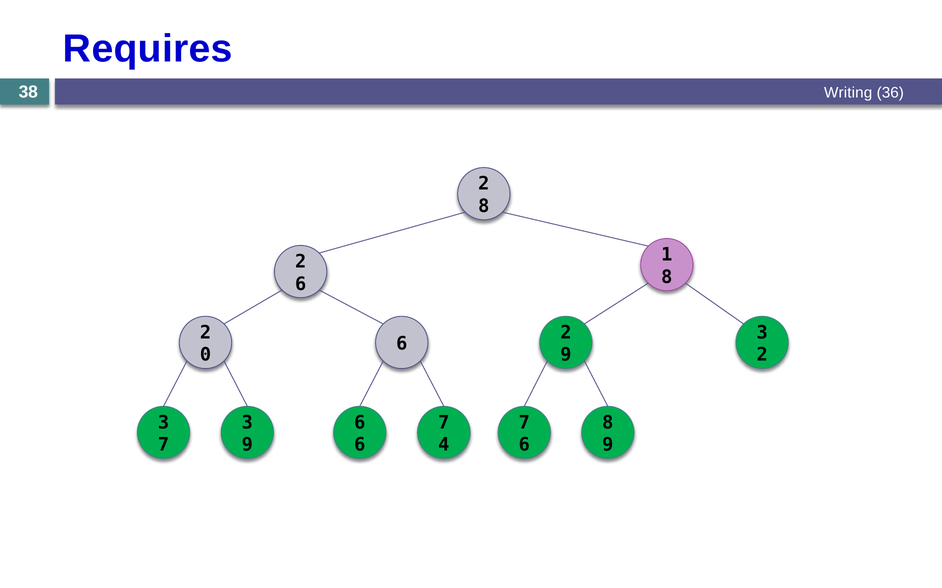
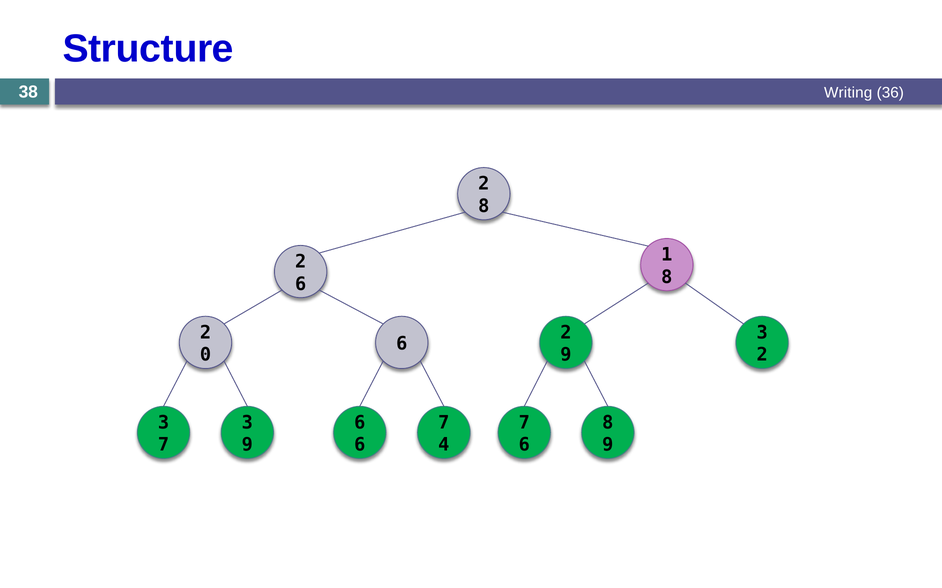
Requires: Requires -> Structure (148, 49)
